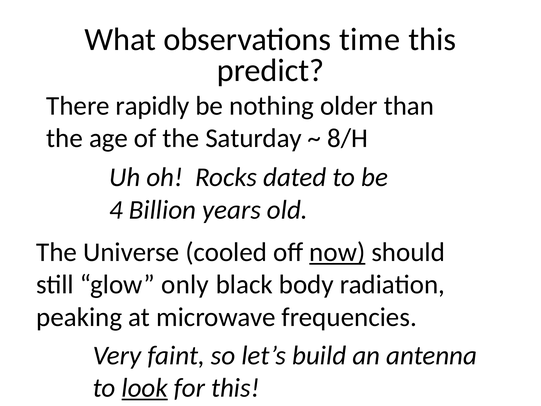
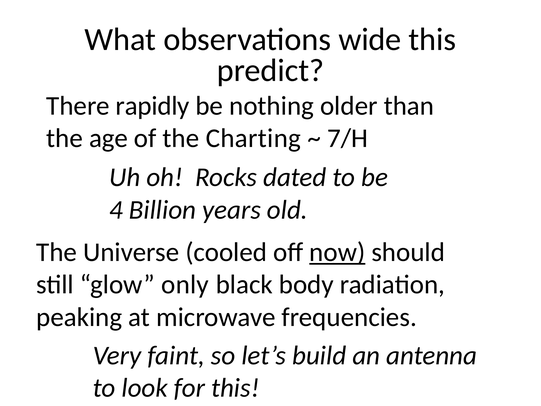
time: time -> wide (370, 39)
Saturday: Saturday -> Charting (253, 138)
8/H: 8/H -> 7/H (348, 138)
look underline: present -> none (145, 388)
